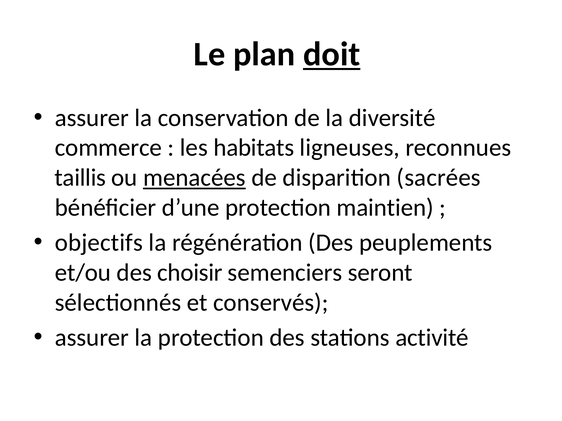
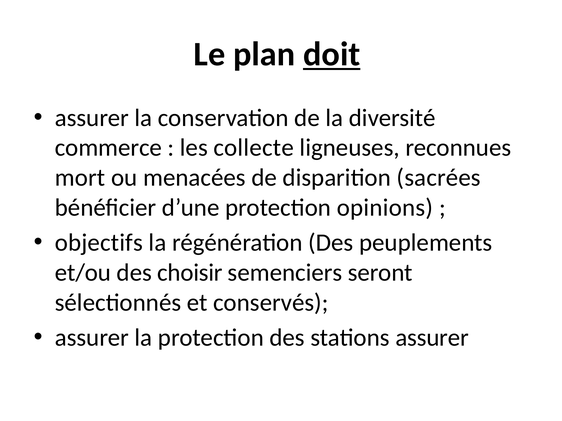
habitats: habitats -> collecte (254, 148)
taillis: taillis -> mort (80, 178)
menacées underline: present -> none (194, 178)
maintien: maintien -> opinions (385, 208)
stations activité: activité -> assurer (432, 338)
